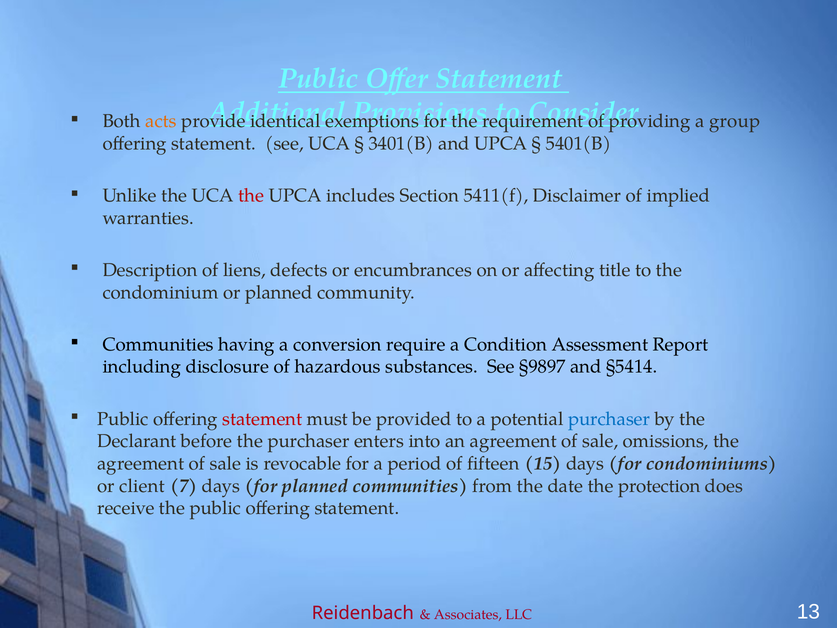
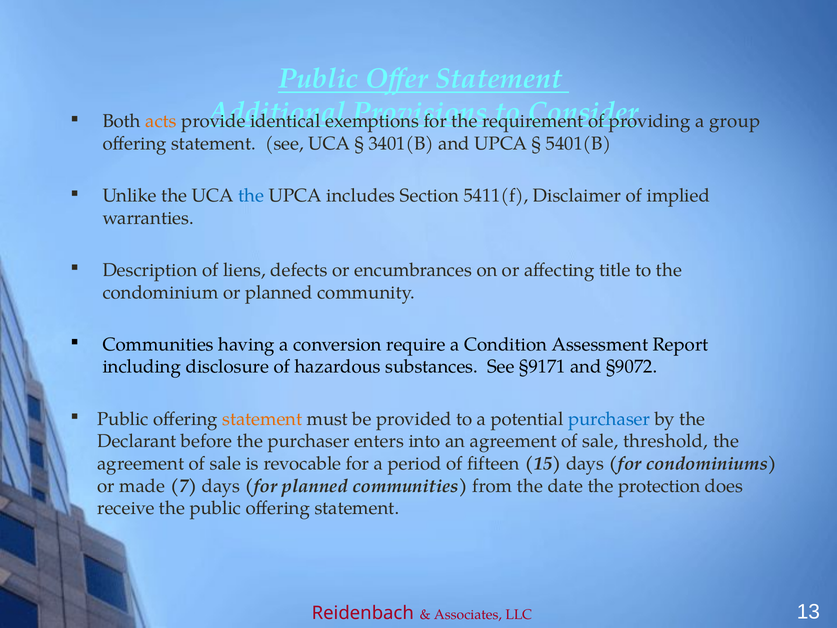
the colour: red -> blue (251, 196)
§9897: §9897 -> §9171 (542, 367)
§5414: §5414 -> §9072 (632, 367)
statement colour: red -> orange (262, 419)
omissions: omissions -> threshold (666, 441)
client: client -> made (142, 486)
